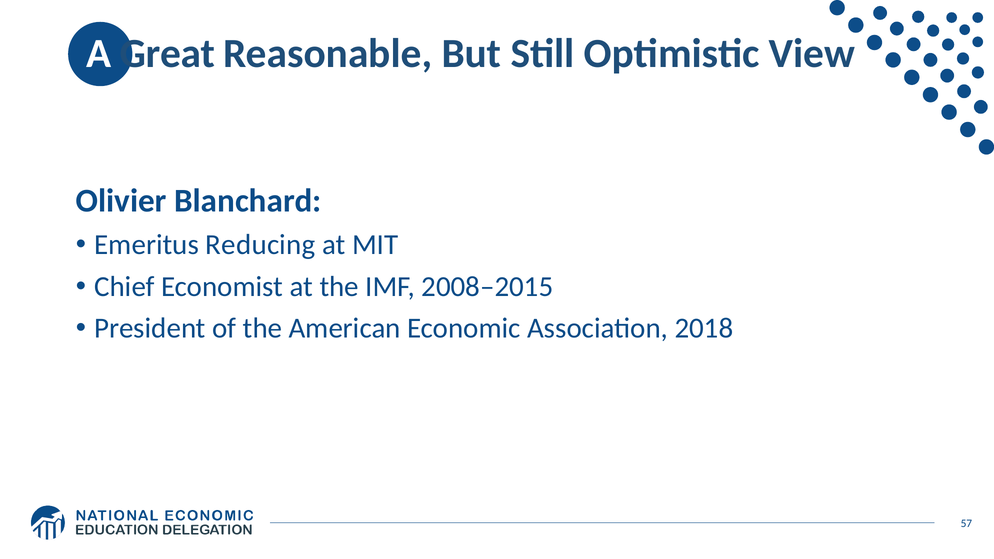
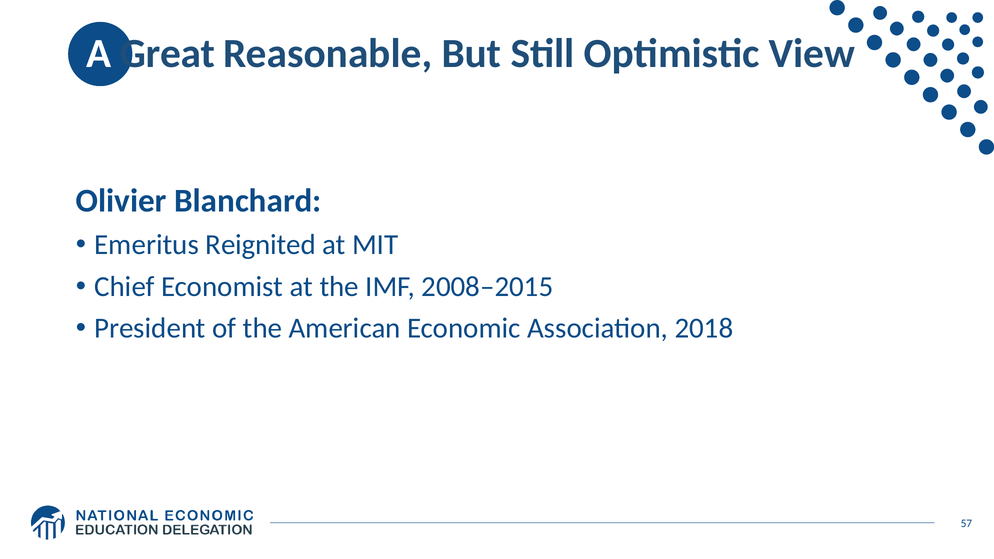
Reducing: Reducing -> Reignited (261, 245)
